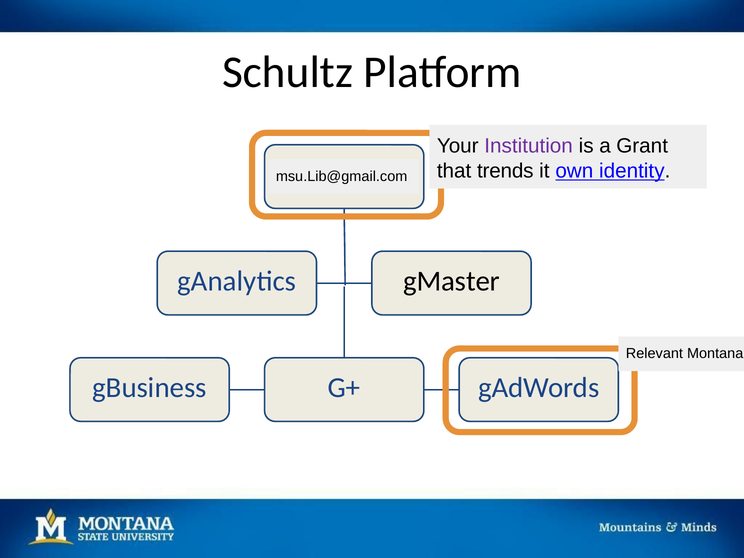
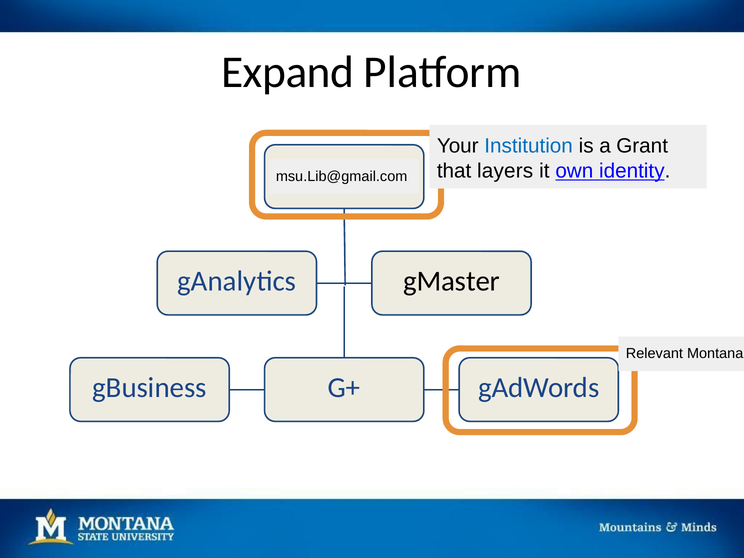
Schultz: Schultz -> Expand (288, 72)
Institution colour: purple -> blue (529, 146)
trends: trends -> layers (505, 171)
